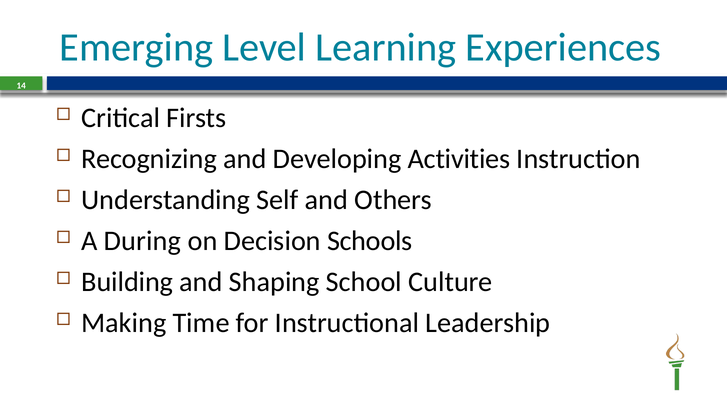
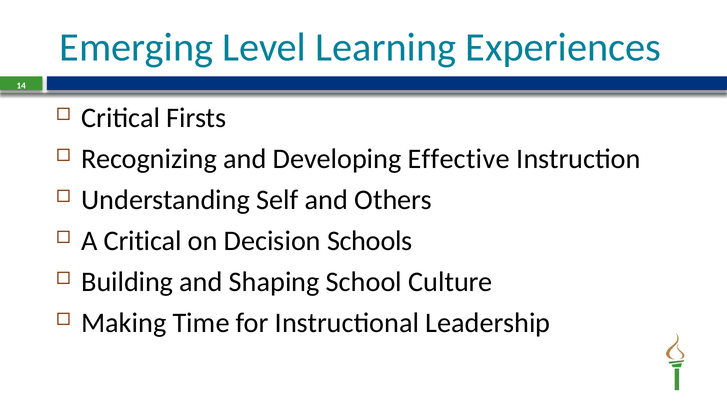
Activities: Activities -> Effective (459, 159)
A During: During -> Critical (143, 241)
